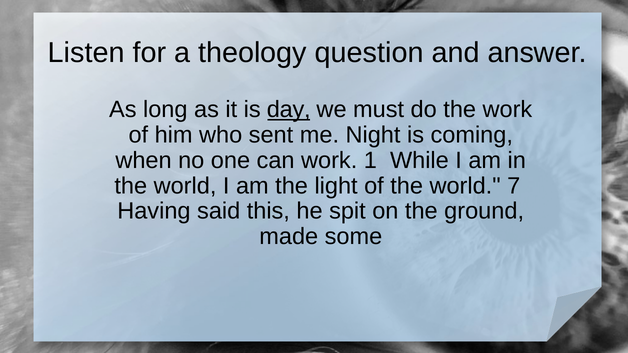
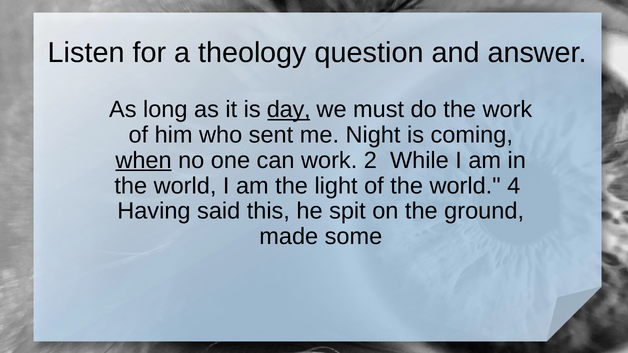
when underline: none -> present (144, 160)
1: 1 -> 2 (370, 160)
7: 7 -> 4 (514, 186)
